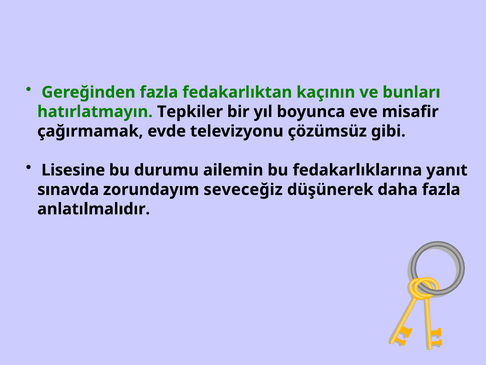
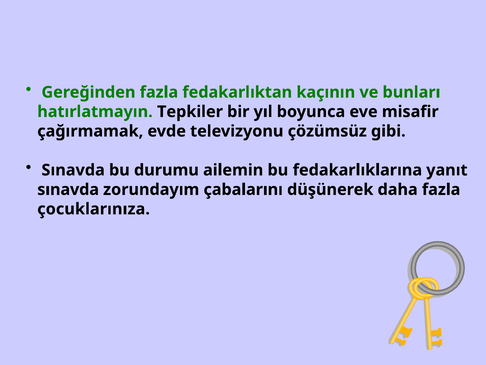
Lisesine: Lisesine -> Sınavda (73, 170)
seveceğiz: seveceğiz -> çabalarını (243, 189)
anlatılmalıdır: anlatılmalıdır -> çocuklarınıza (94, 209)
